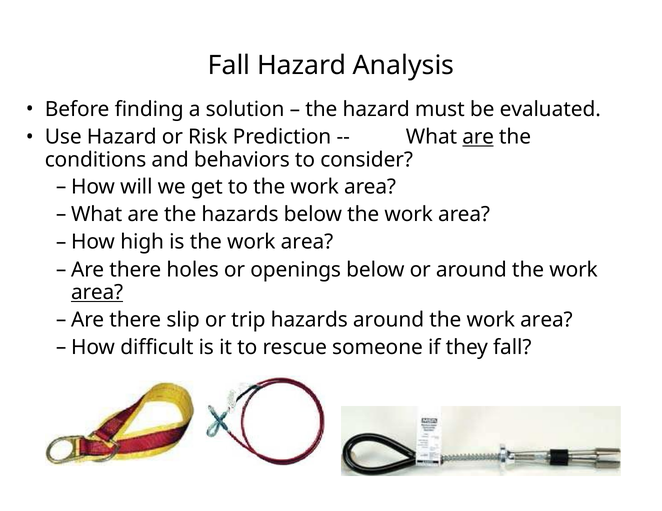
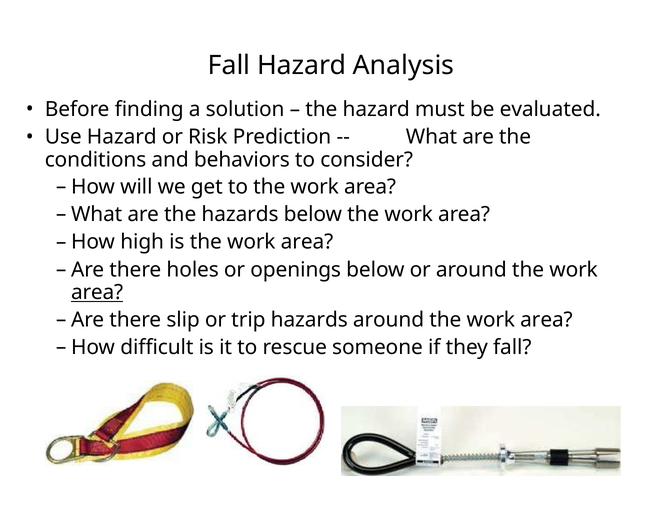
are underline: present -> none (478, 137)
